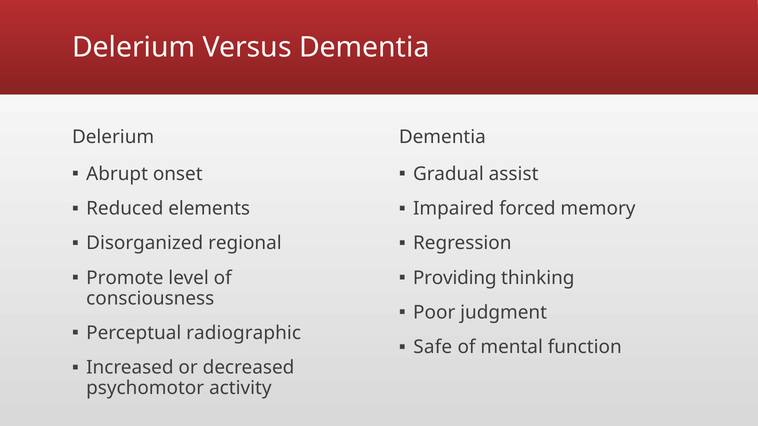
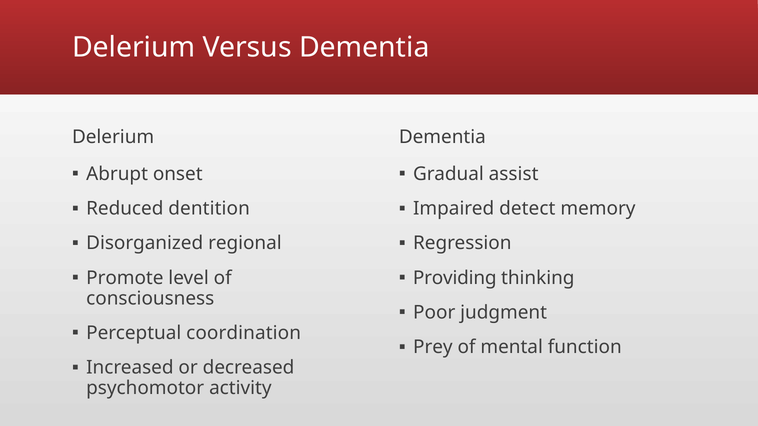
elements: elements -> dentition (209, 209)
forced: forced -> detect (527, 209)
radiographic: radiographic -> coordination (244, 333)
Safe: Safe -> Prey (433, 347)
